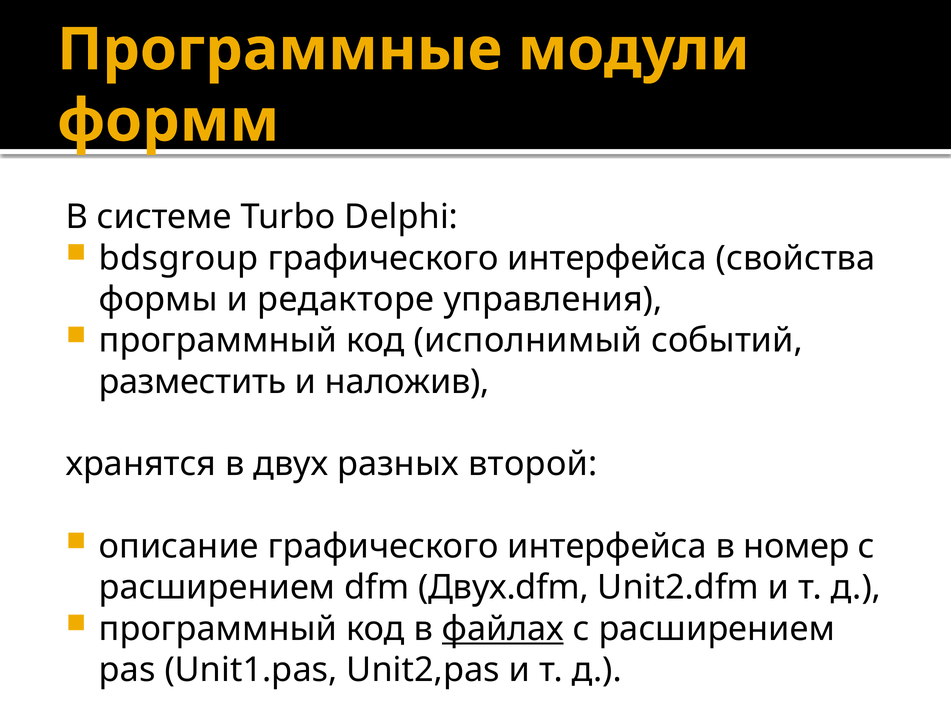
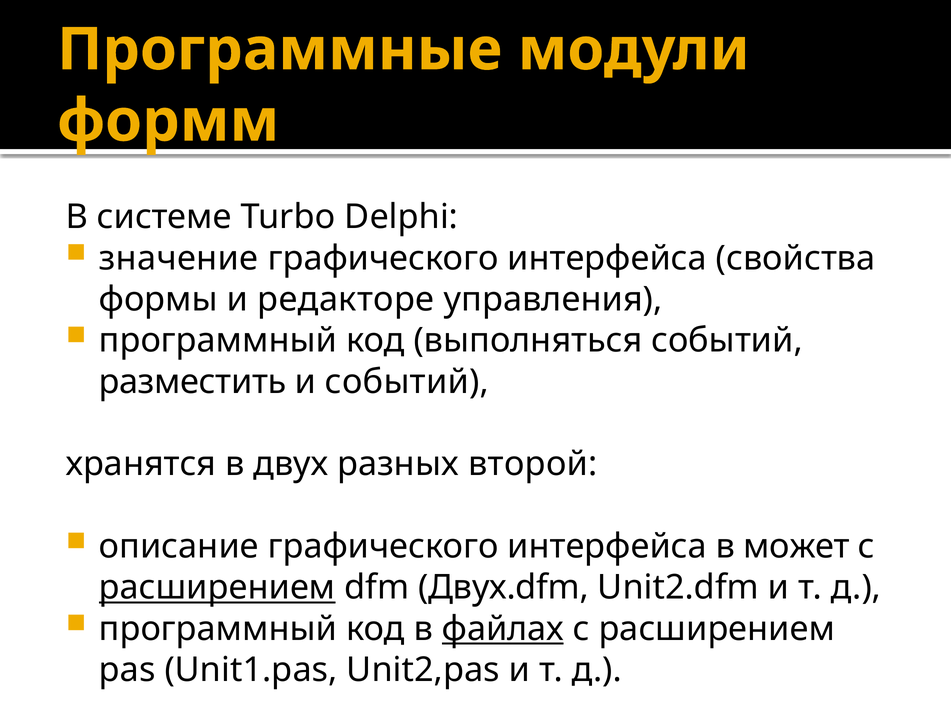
bdsgroup: bdsgroup -> значение (179, 258)
исполнимый: исполнимый -> выполняться (528, 341)
и наложив: наложив -> событий (407, 382)
номер: номер -> может (797, 547)
расширением underline: none -> present (217, 588)
